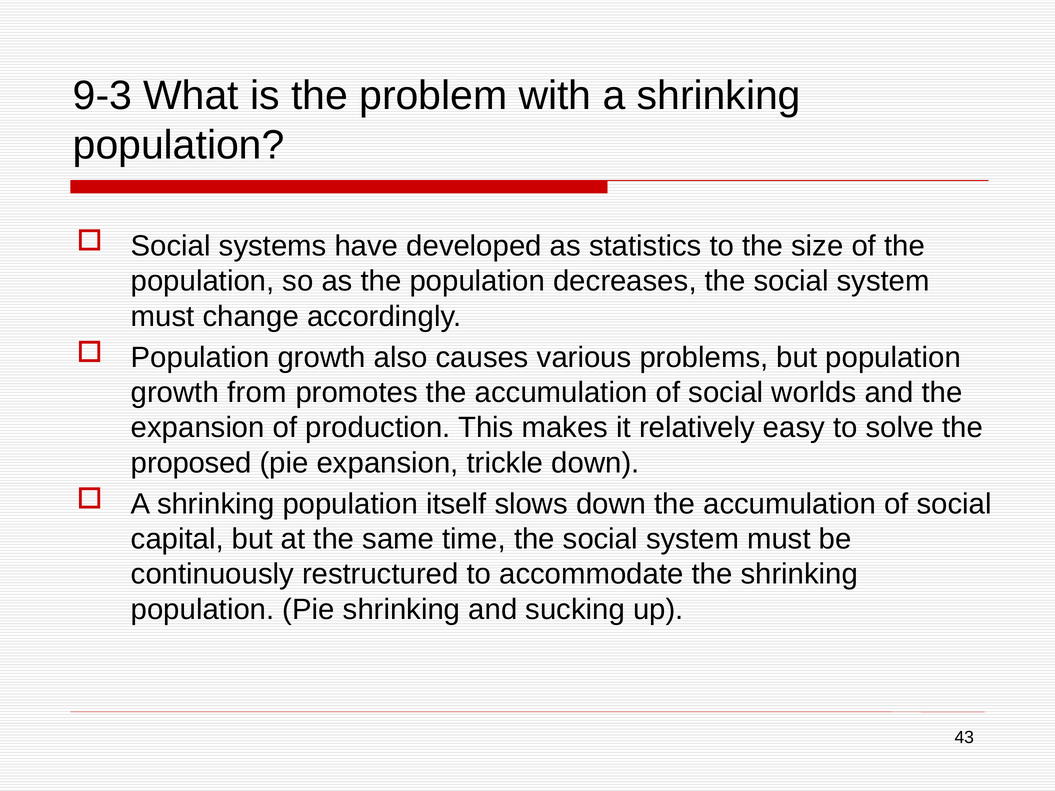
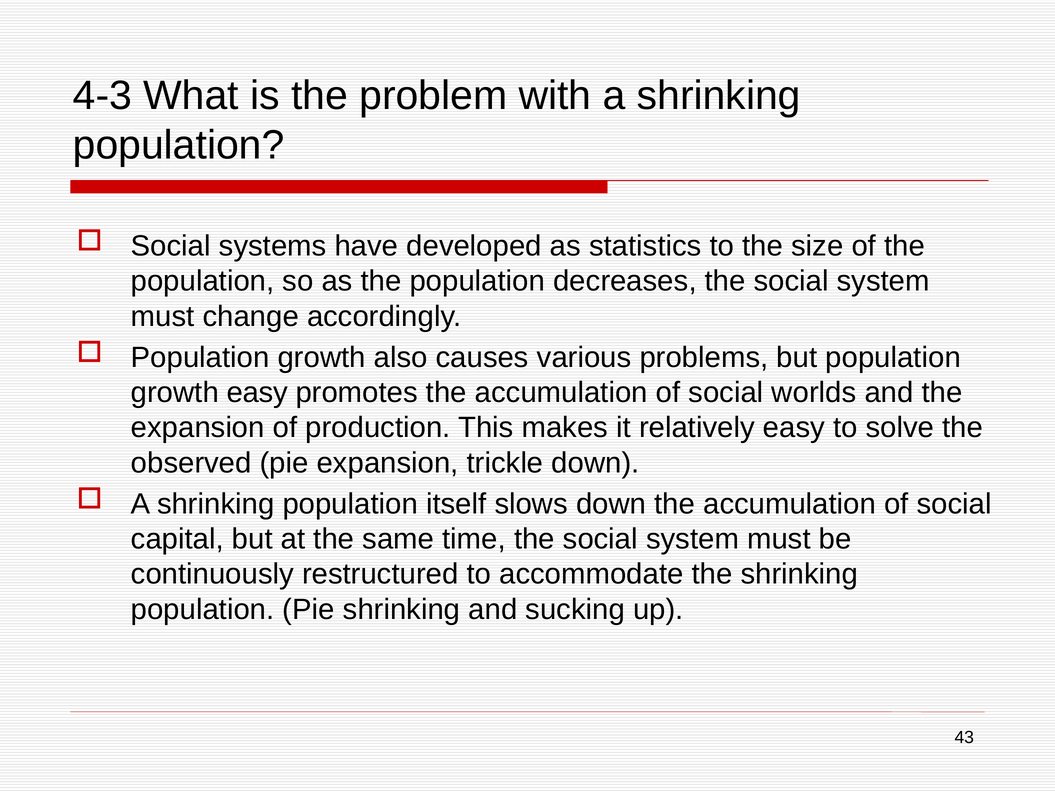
9-3: 9-3 -> 4-3 (102, 96)
growth from: from -> easy (257, 393)
proposed: proposed -> observed (191, 463)
